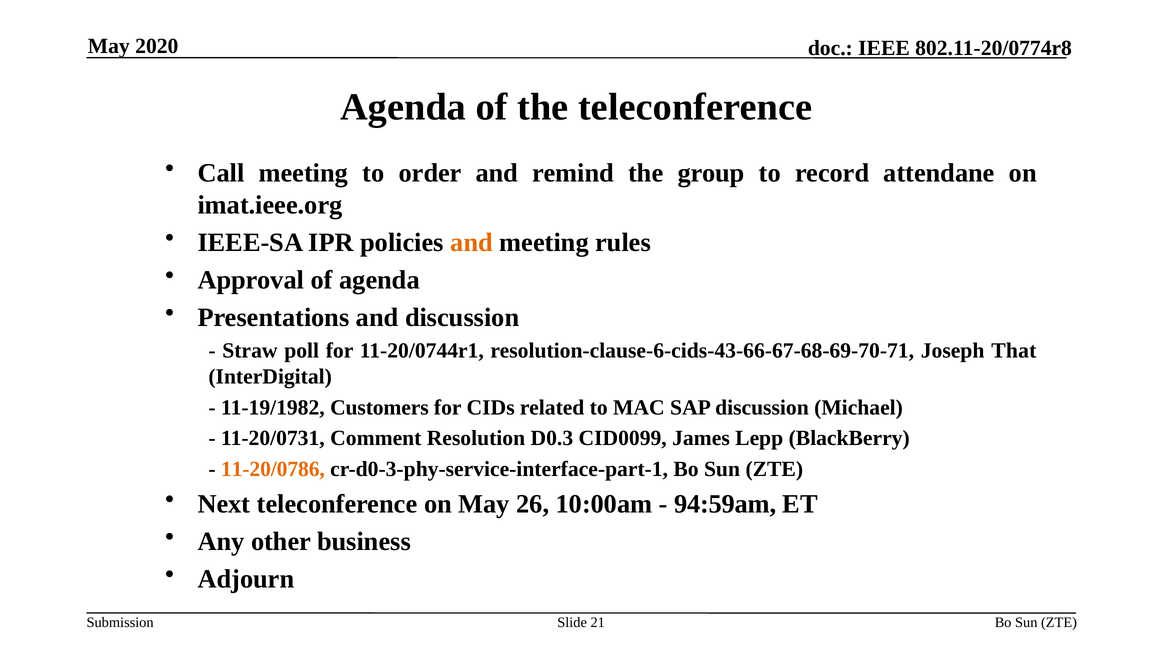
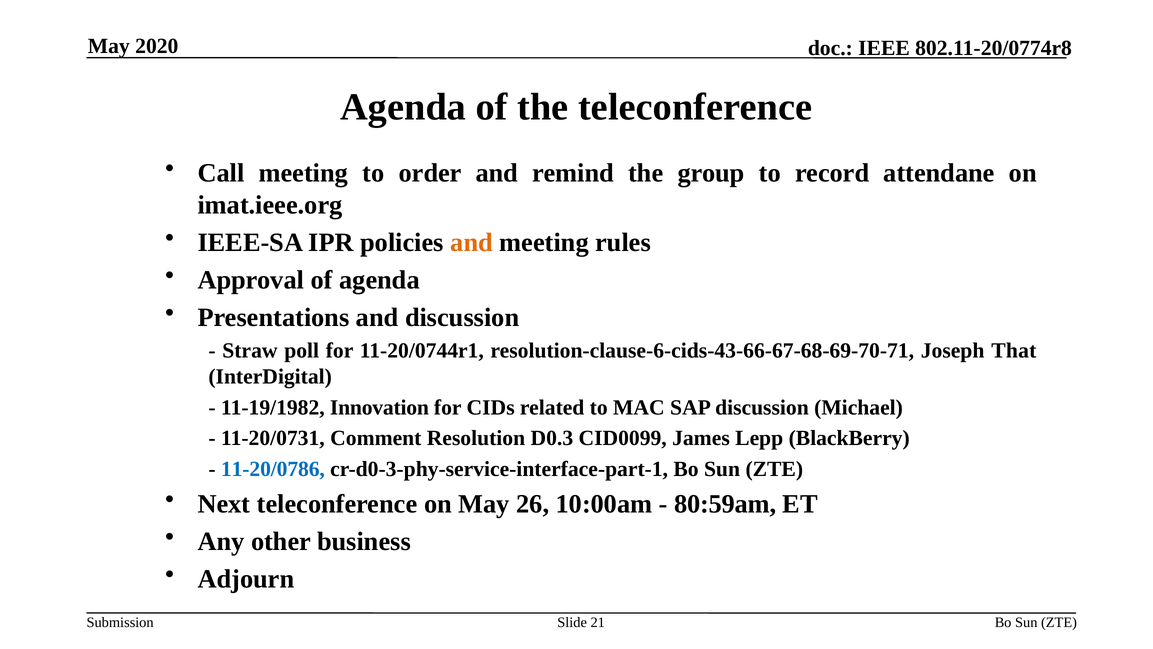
Customers: Customers -> Innovation (379, 407)
11-20/0786 colour: orange -> blue (273, 469)
94:59am: 94:59am -> 80:59am (725, 503)
